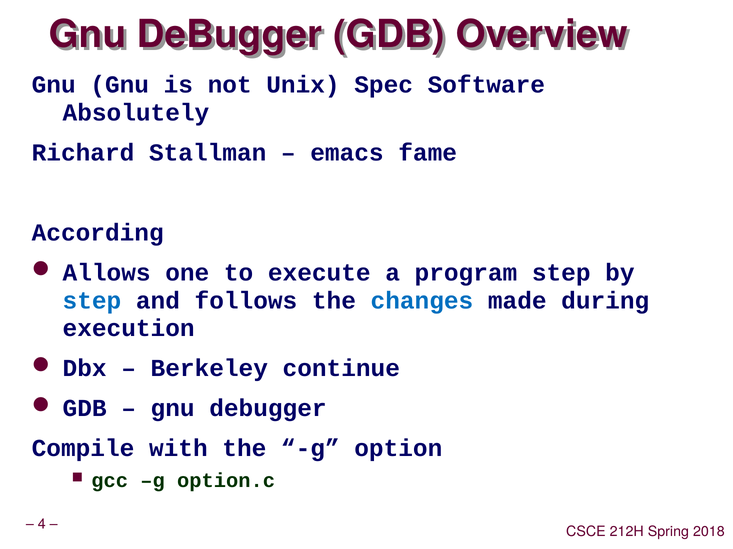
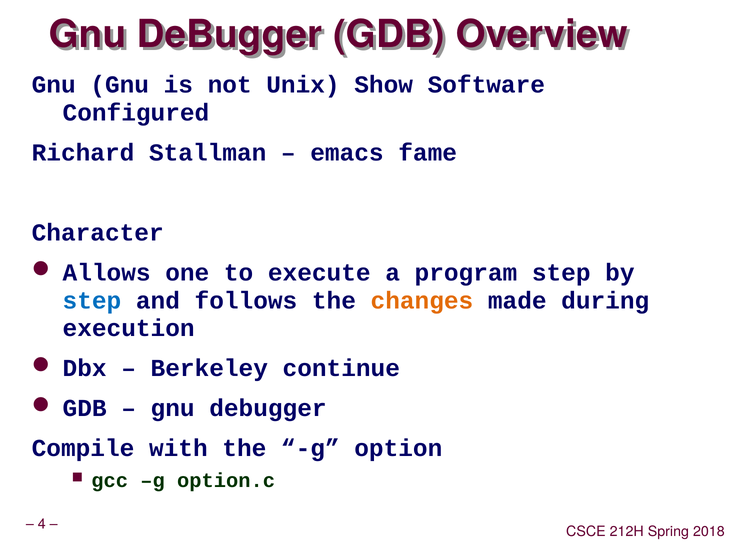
Spec: Spec -> Show (384, 85)
Absolutely: Absolutely -> Configured (136, 113)
According: According -> Character (98, 233)
changes colour: blue -> orange (422, 301)
